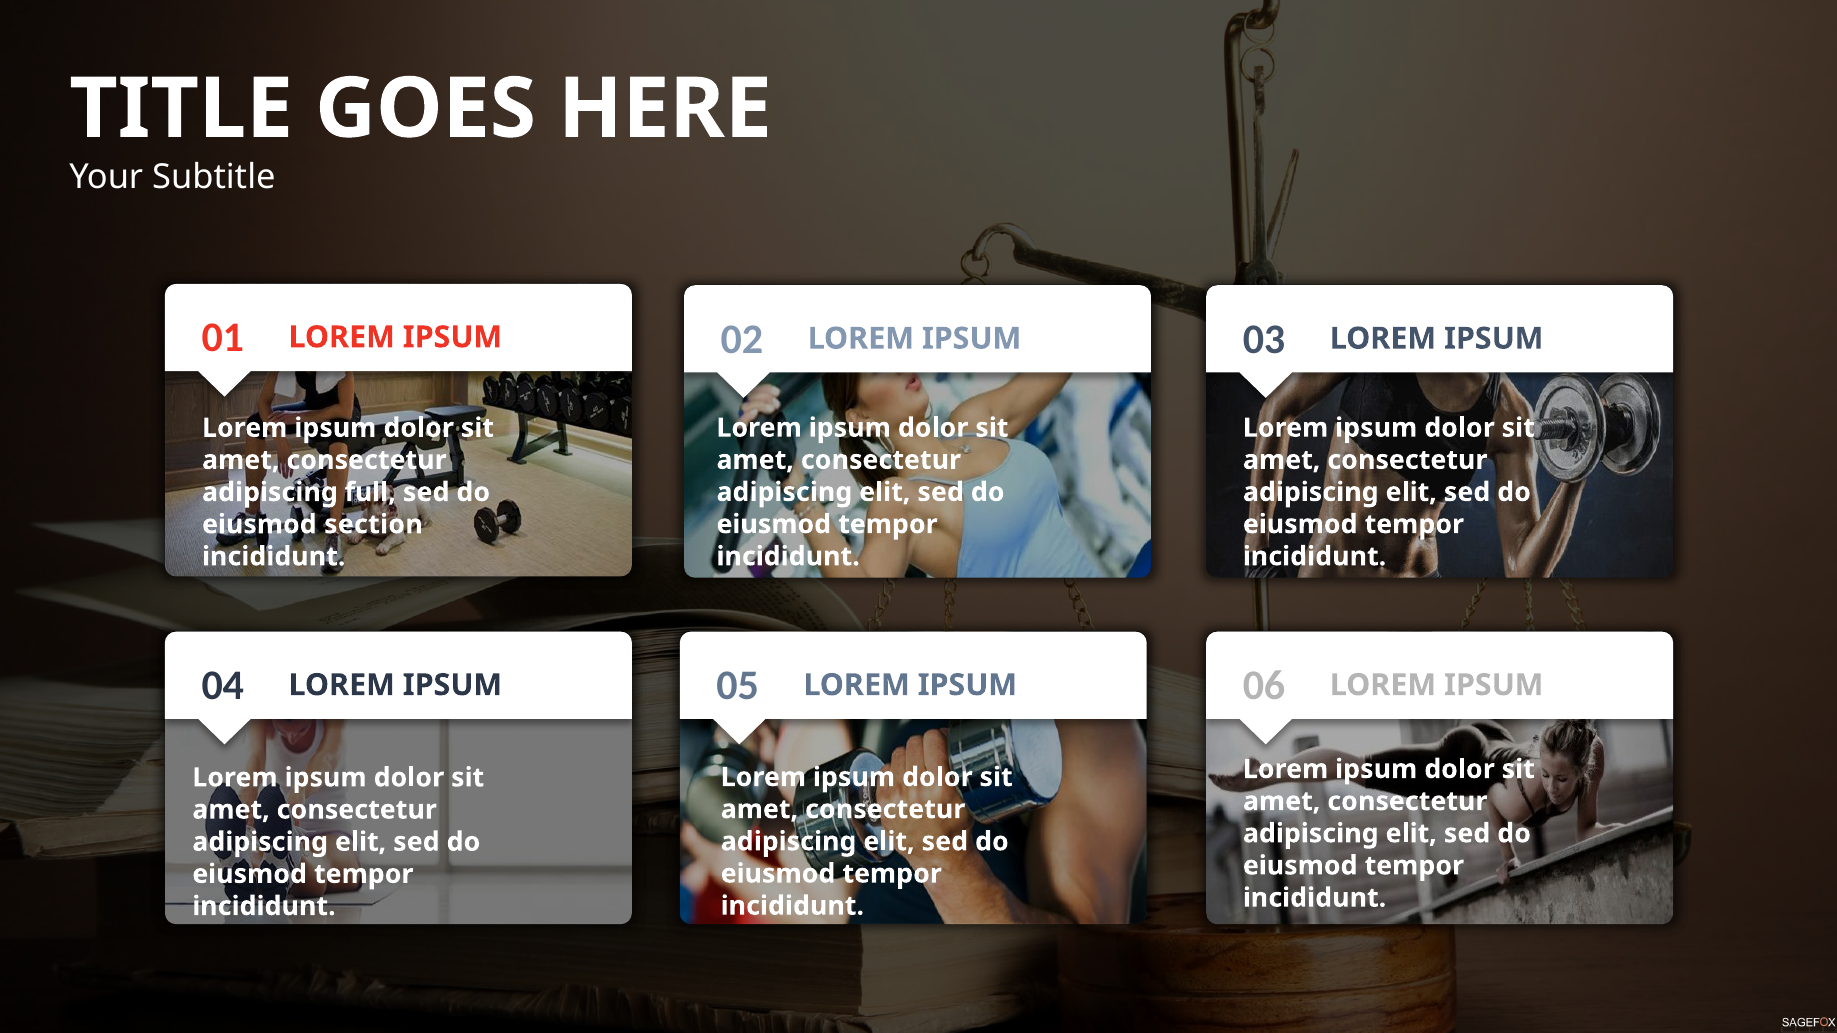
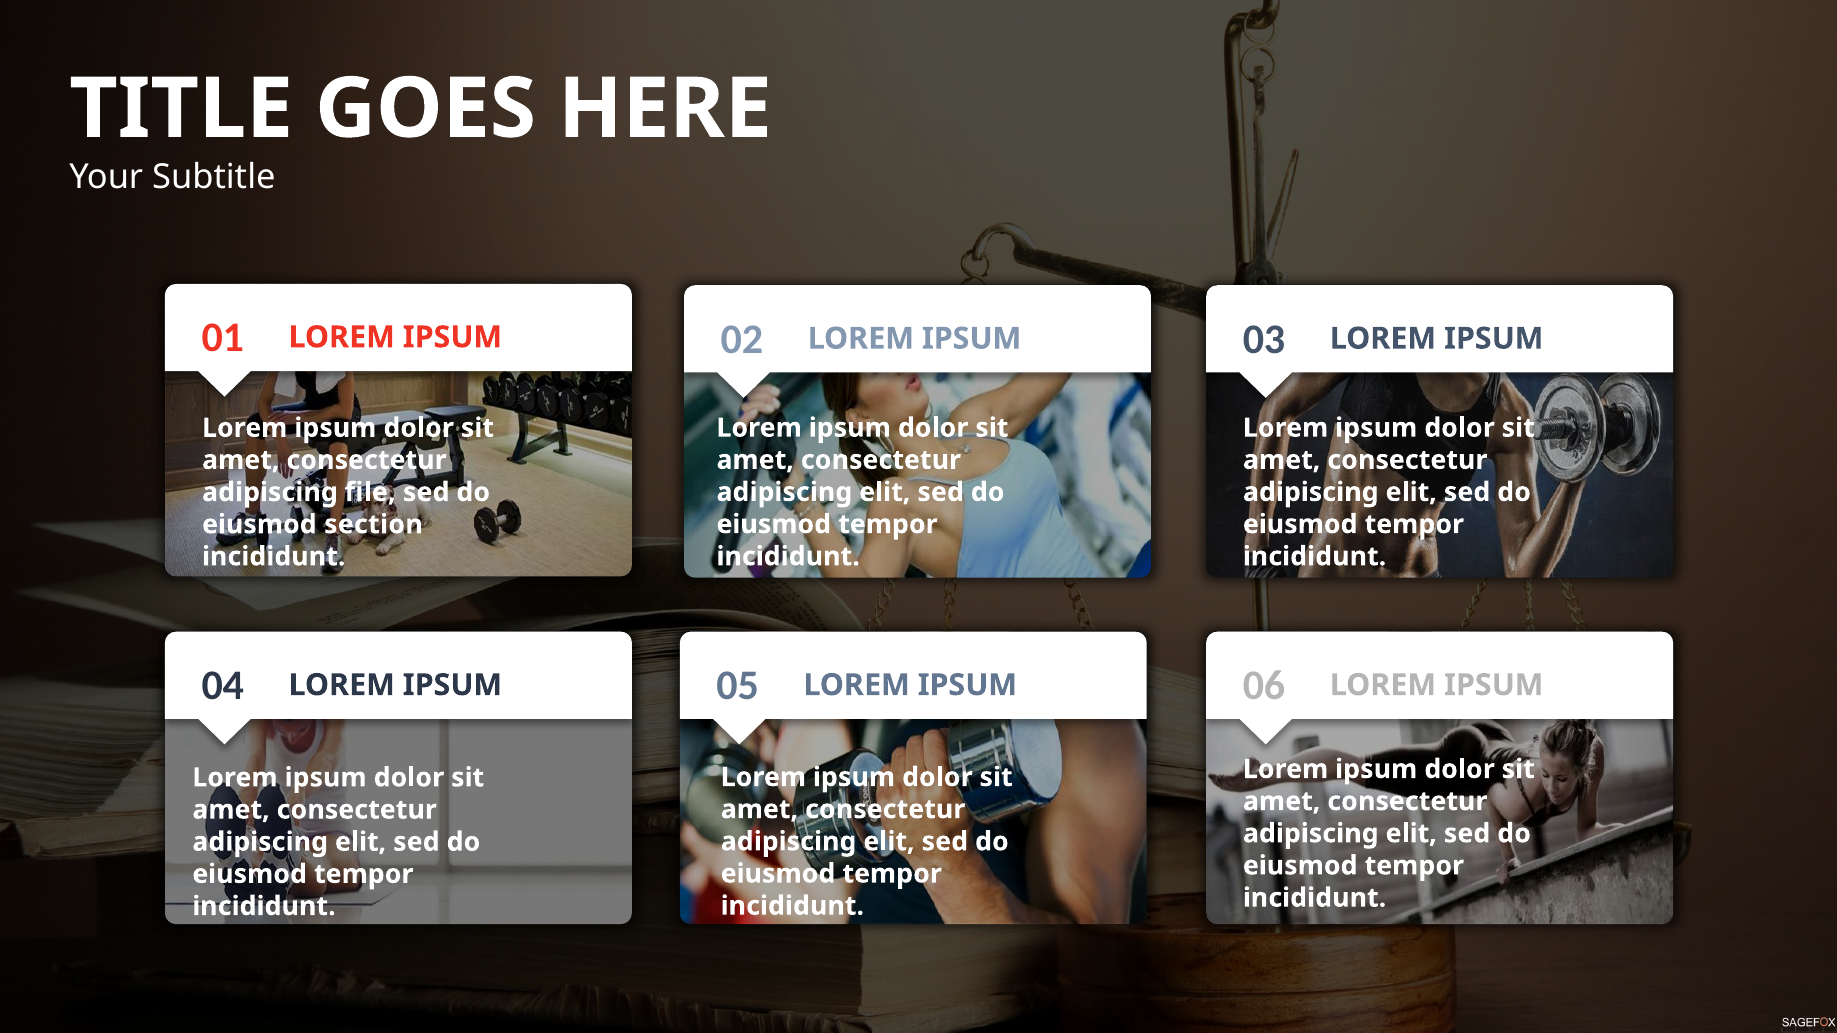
full: full -> file (370, 492)
